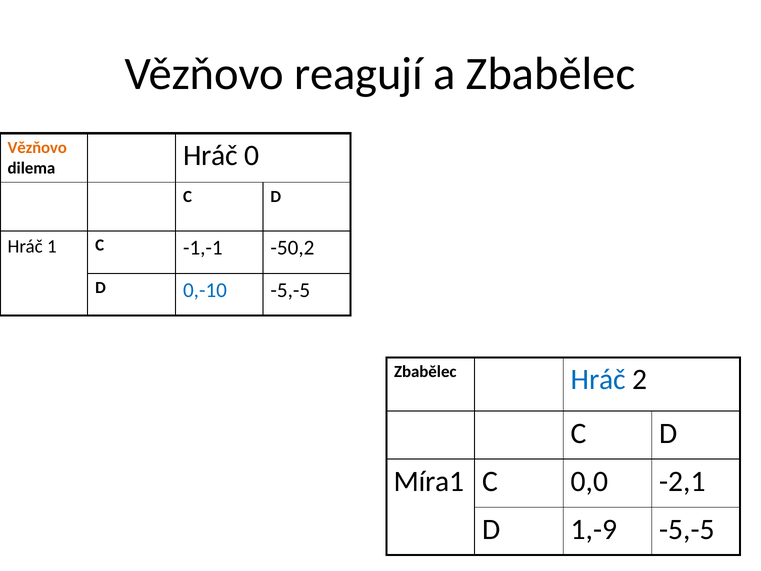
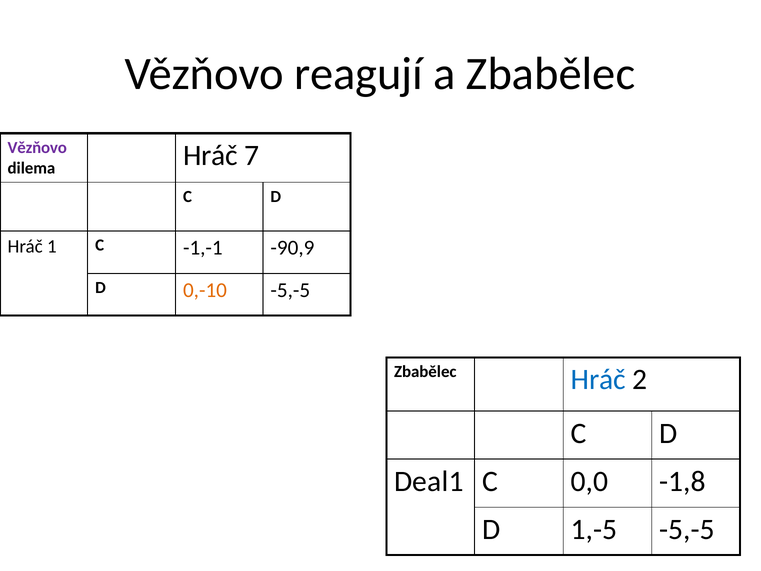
Vězňovo colour: orange -> purple (37, 148)
0: 0 -> 7 (252, 155)
-50,2: -50,2 -> -90,9 (292, 248)
0,-10 colour: blue -> orange (205, 290)
Míra1: Míra1 -> Deal1 (429, 481)
-2,1: -2,1 -> -1,8 (683, 481)
1,-9: 1,-9 -> 1,-5 (594, 529)
